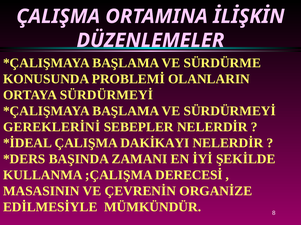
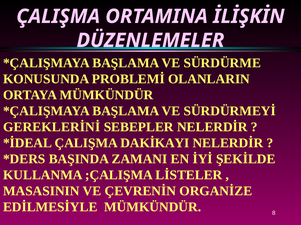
ORTAYA SÜRDÜRMEYİ: SÜRDÜRMEYİ -> MÜMKÜNDÜR (107, 95)
DERECESİ: DERECESİ -> LİSTELER (189, 176)
